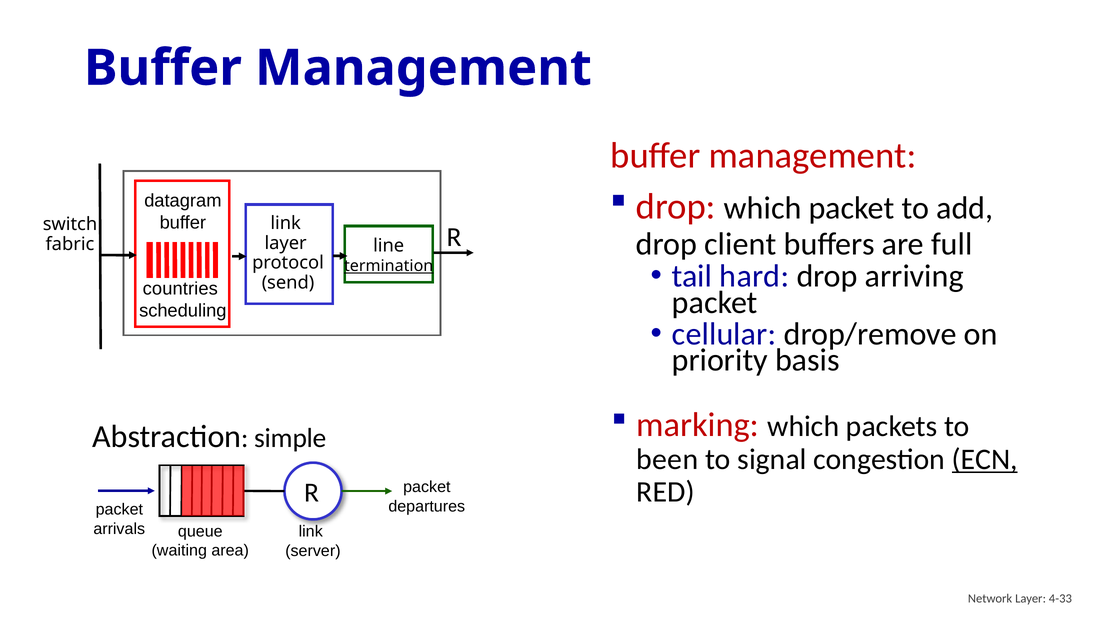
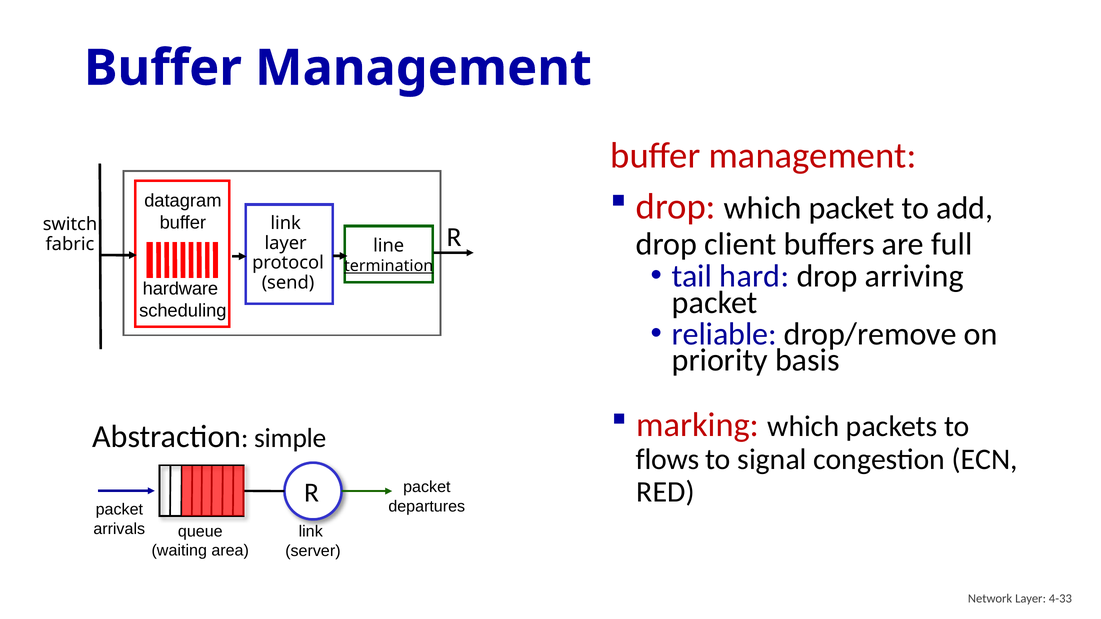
countries: countries -> hardware (180, 289)
cellular: cellular -> reliable (724, 334)
been: been -> flows (668, 460)
ECN underline: present -> none (985, 460)
